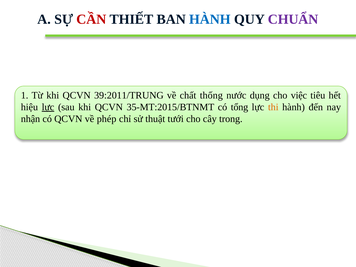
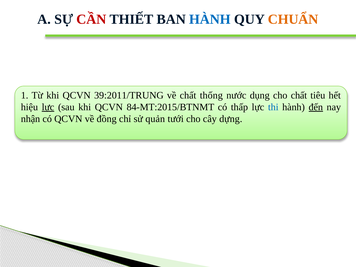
CHUẨN colour: purple -> orange (293, 19)
cho việc: việc -> chất (299, 95)
35-MT:2015/BTNMT: 35-MT:2015/BTNMT -> 84-MT:2015/BTNMT (170, 107)
tổng: tổng -> thấp (239, 107)
thi colour: orange -> blue (273, 107)
đến underline: none -> present (316, 107)
phép: phép -> đồng (107, 119)
thuật: thuật -> quản (155, 119)
trong: trong -> dựng (231, 119)
